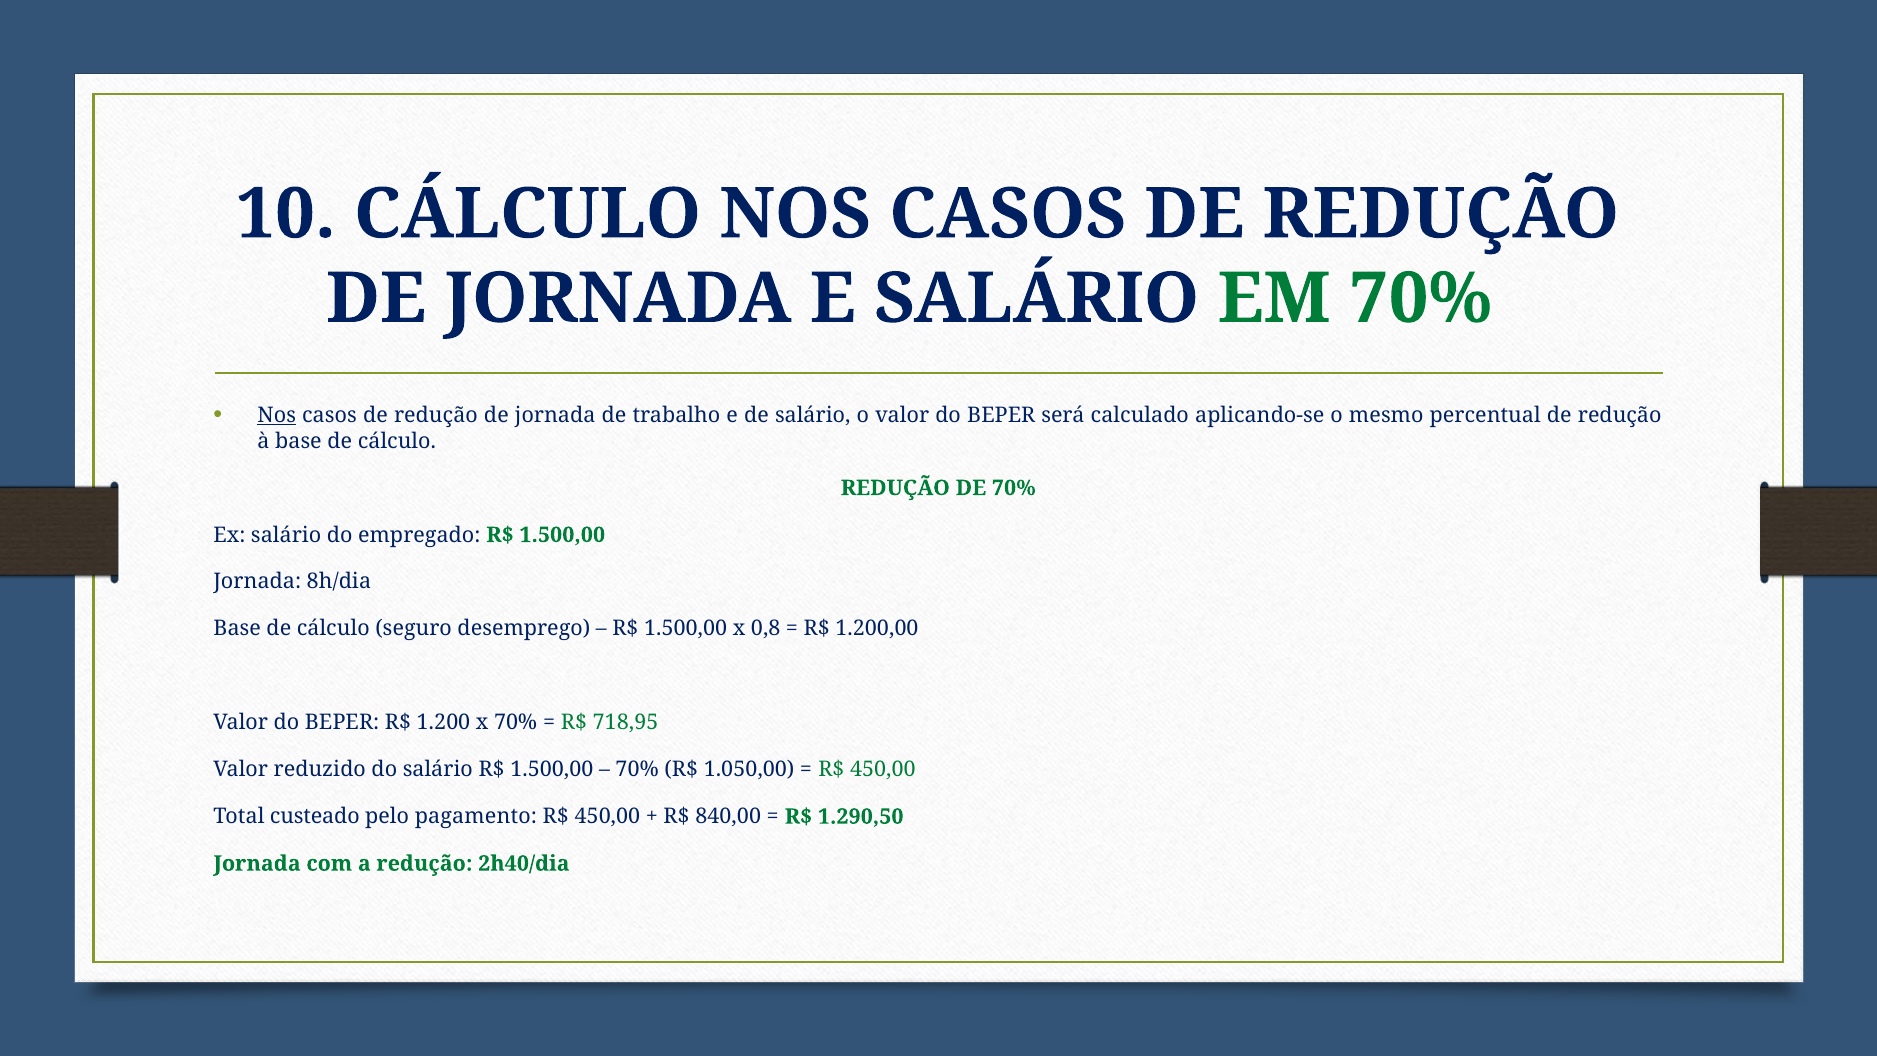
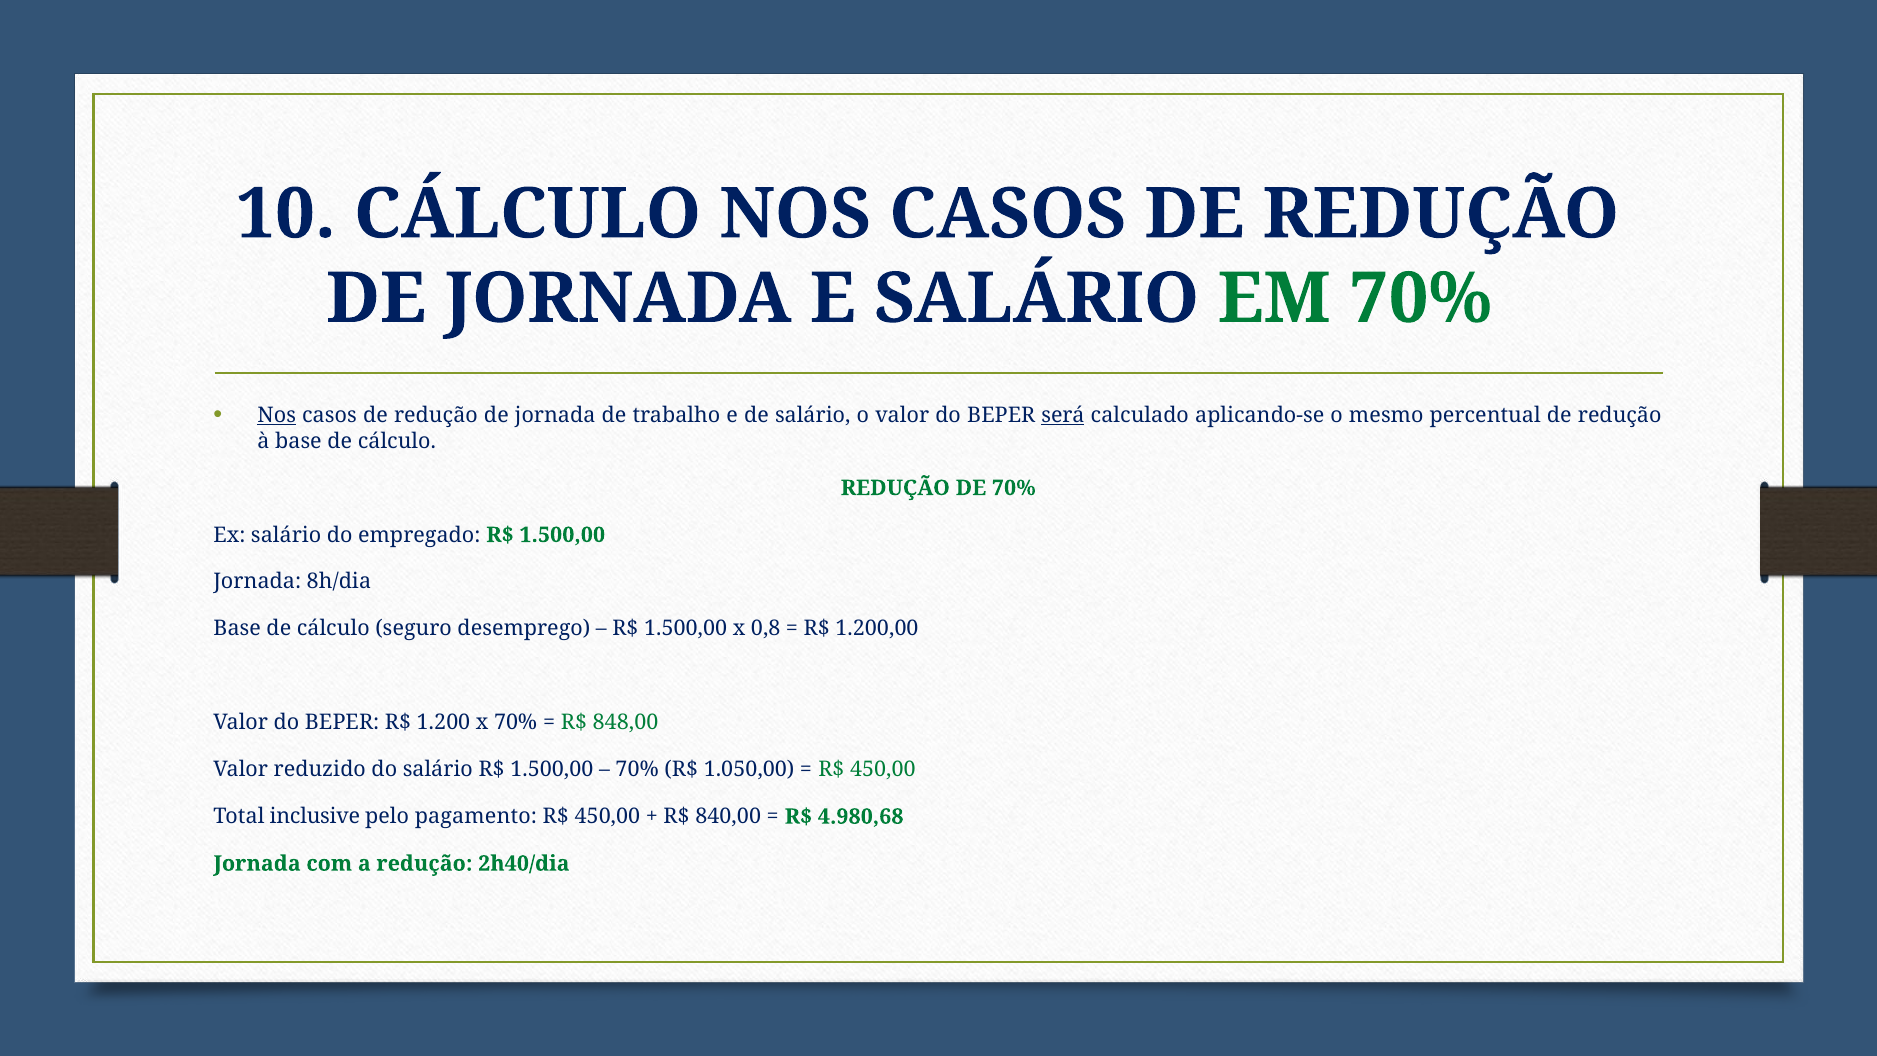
será underline: none -> present (1063, 415)
718,95: 718,95 -> 848,00 (626, 723)
custeado: custeado -> inclusive (315, 816)
1.290,50: 1.290,50 -> 4.980,68 (861, 816)
